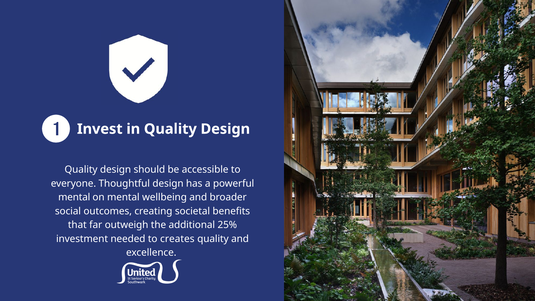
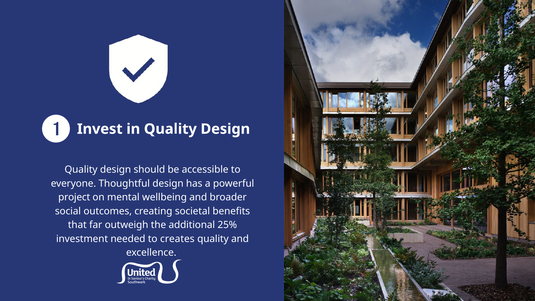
mental: mental -> project (74, 197)
